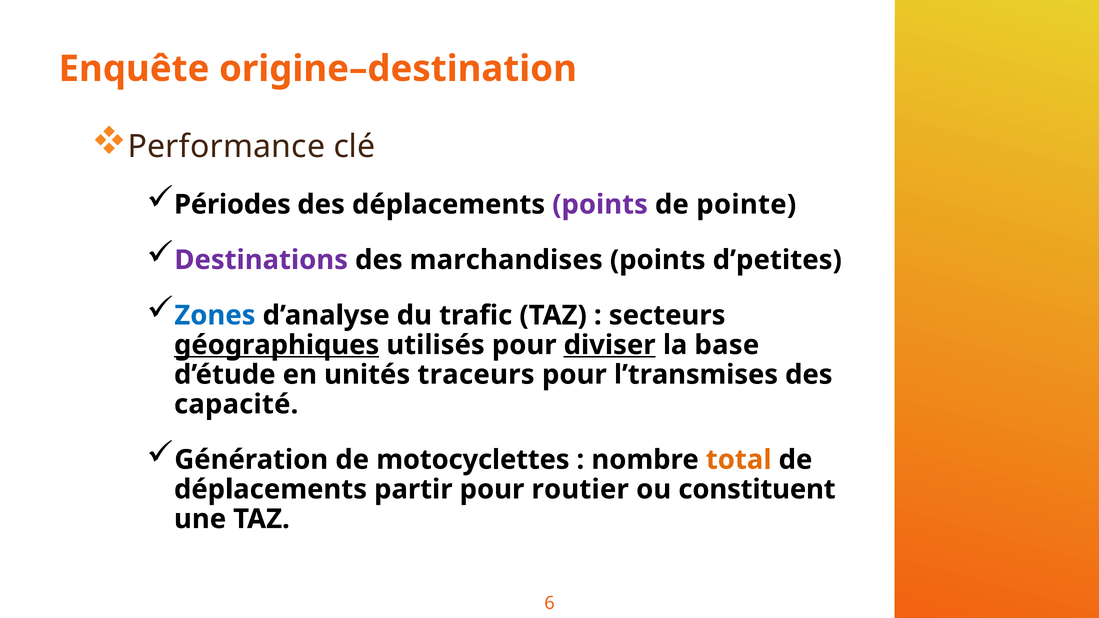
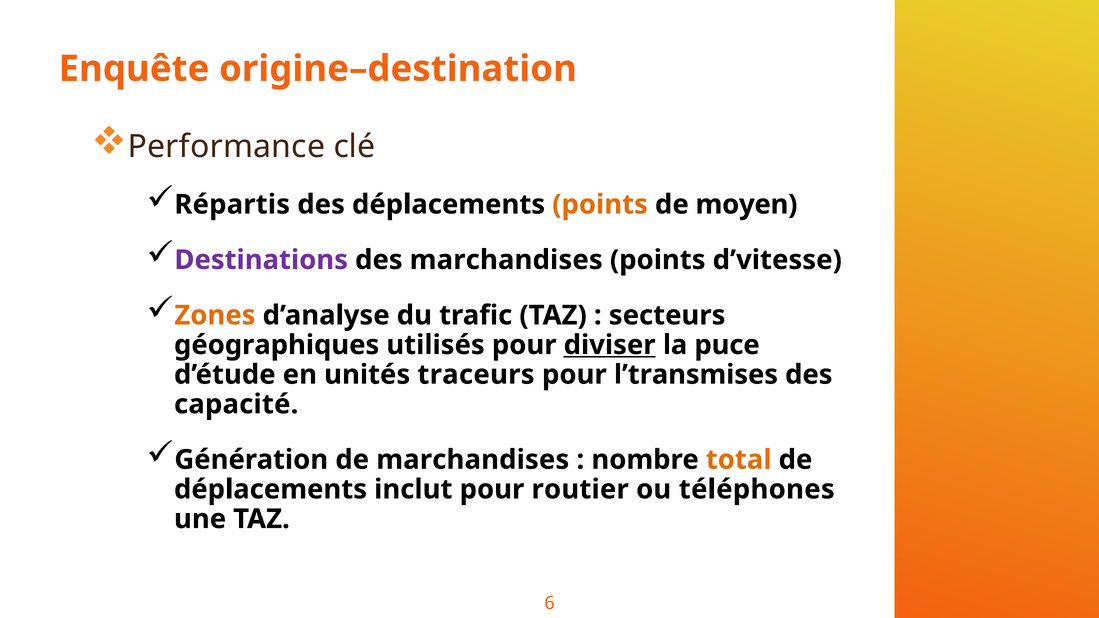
Périodes: Périodes -> Répartis (232, 205)
points colour: purple -> orange (600, 205)
pointe: pointe -> moyen (747, 205)
d’petites: d’petites -> d’vitesse (777, 260)
Zones colour: blue -> orange (215, 315)
géographiques underline: present -> none (277, 345)
base: base -> puce (727, 345)
de motocyclettes: motocyclettes -> marchandises (473, 460)
partir: partir -> inclut (413, 489)
constituent: constituent -> téléphones (757, 489)
